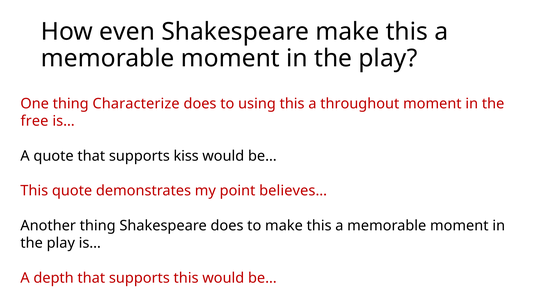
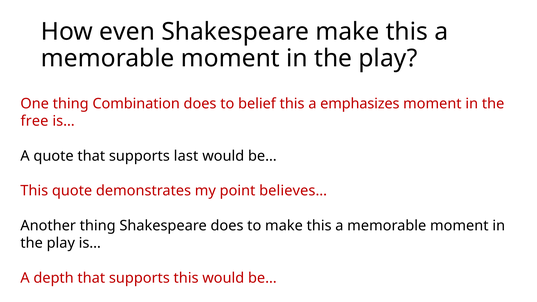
Characterize: Characterize -> Combination (136, 104)
using: using -> belief (257, 104)
throughout: throughout -> emphasizes (360, 104)
kiss: kiss -> last (186, 156)
